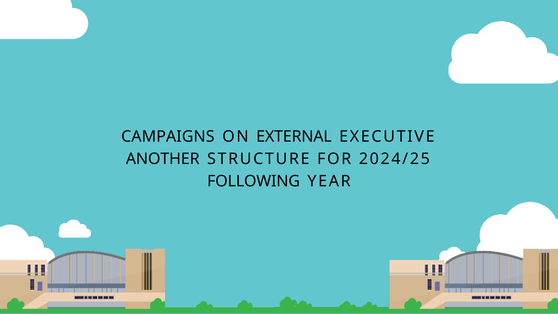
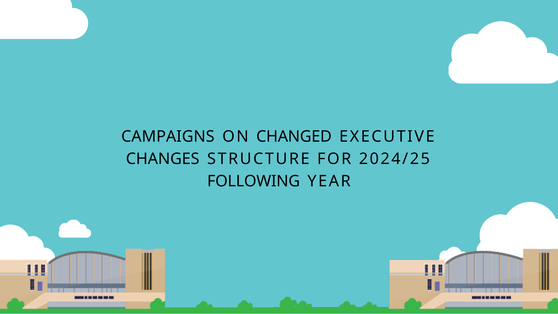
EXTERNAL: EXTERNAL -> CHANGED (294, 137)
ANOTHER: ANOTHER -> CHANGES (163, 159)
